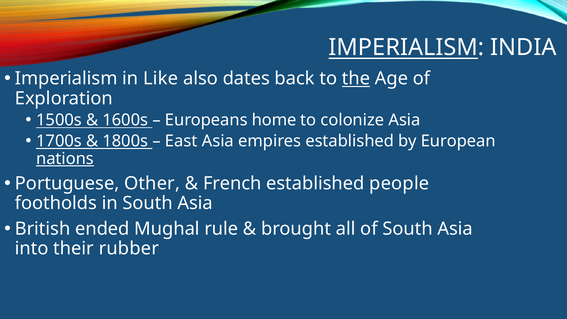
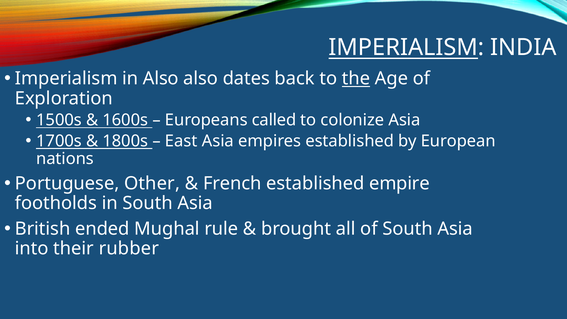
in Like: Like -> Also (161, 79)
home: home -> called (274, 120)
nations underline: present -> none (65, 159)
people: people -> empire (399, 183)
